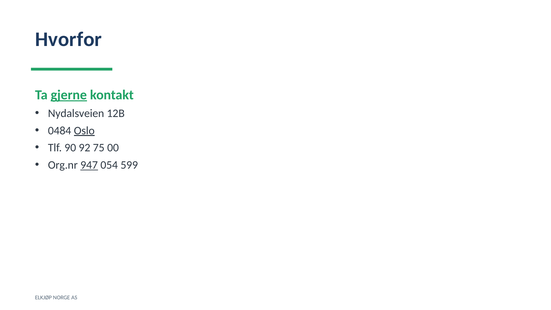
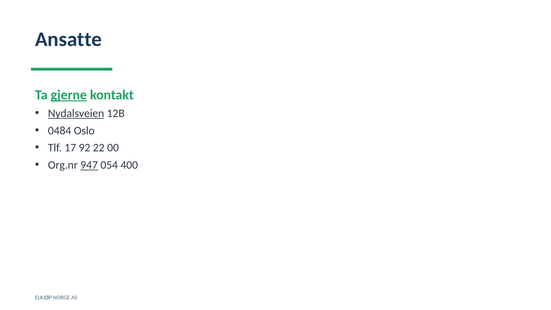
Hvorfor: Hvorfor -> Ansatte (69, 39)
Nydalsveien underline: none -> present (76, 113)
Oslo underline: present -> none (84, 131)
90: 90 -> 17 (70, 148)
75: 75 -> 22 (99, 148)
599: 599 -> 400 (129, 165)
